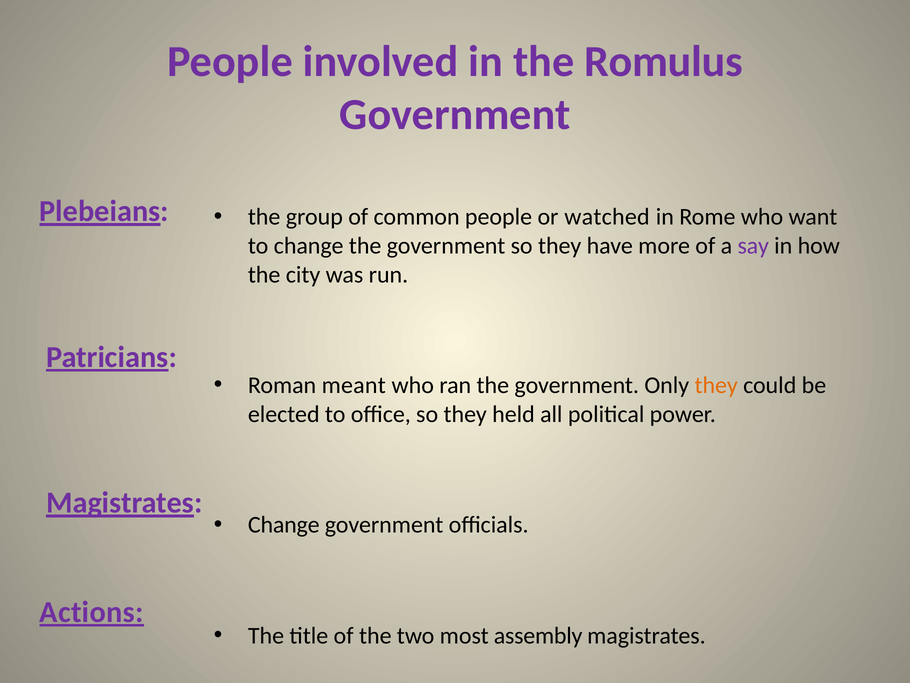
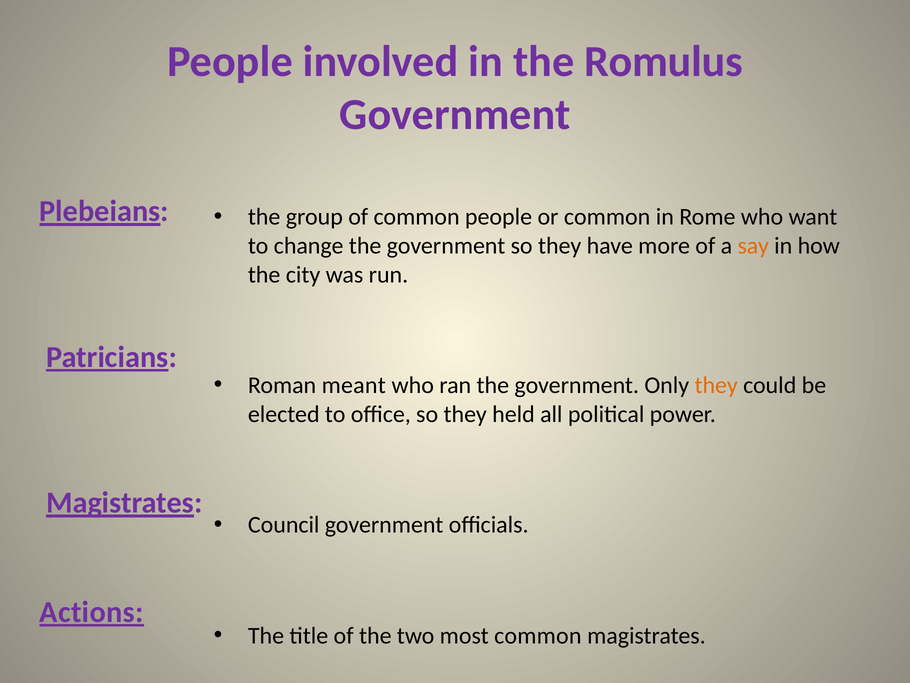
or watched: watched -> common (607, 217)
say colour: purple -> orange (753, 246)
Change: Change -> Council (284, 525)
most assembly: assembly -> common (538, 635)
